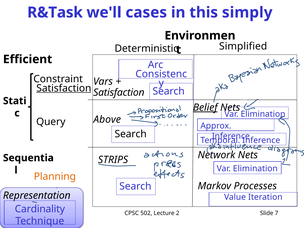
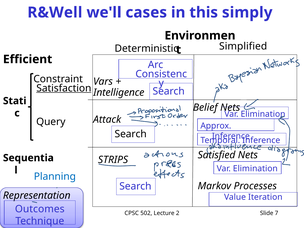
R&Task: R&Task -> R&Well (55, 12)
Satisfaction: Satisfaction -> Intelligence (119, 93)
Belief underline: present -> none (205, 108)
Above: Above -> Attack (107, 119)
Network: Network -> Satisfied (217, 155)
Planning colour: orange -> blue (55, 176)
Cardinality: Cardinality -> Outcomes (40, 209)
